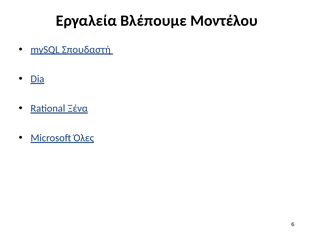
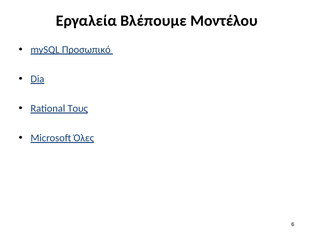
Σπουδαστή: Σπουδαστή -> Προσωπικό (86, 50)
Ξένα: Ξένα -> Τους (78, 108)
